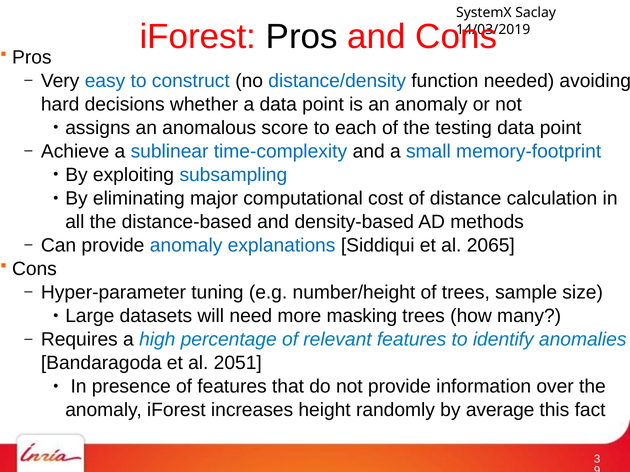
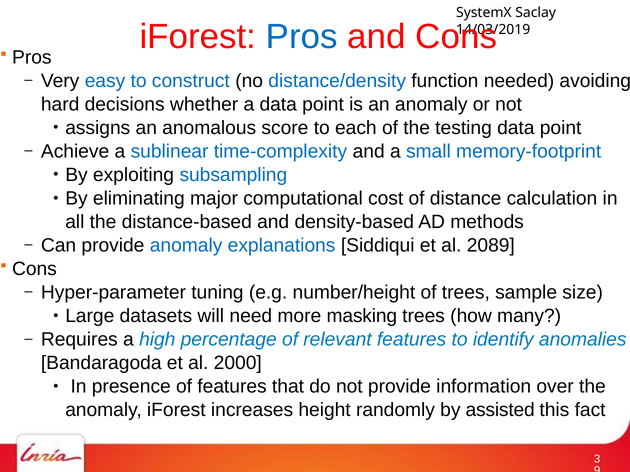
Pros colour: black -> blue (302, 37)
2065: 2065 -> 2089 (491, 246)
2051: 2051 -> 2000 (238, 363)
average: average -> assisted (500, 410)
